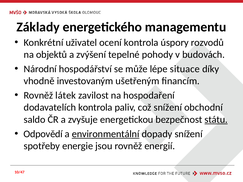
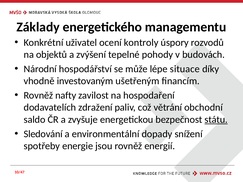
ocení kontrola: kontrola -> kontroly (141, 43)
látek: látek -> nafty (66, 95)
dodavatelích kontrola: kontrola -> zdražení (95, 108)
což snížení: snížení -> větrání (168, 108)
Odpovědí: Odpovědí -> Sledování (43, 134)
environmentální underline: present -> none (106, 134)
